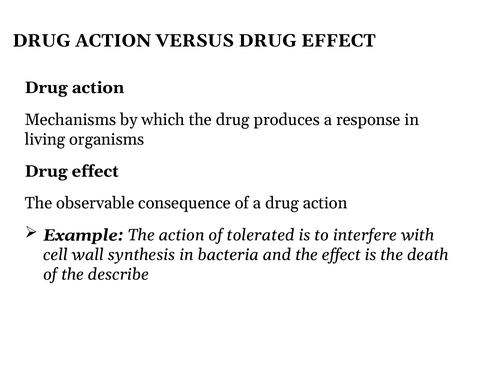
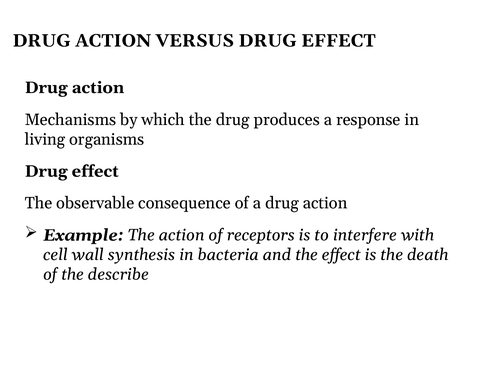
tolerated: tolerated -> receptors (261, 235)
